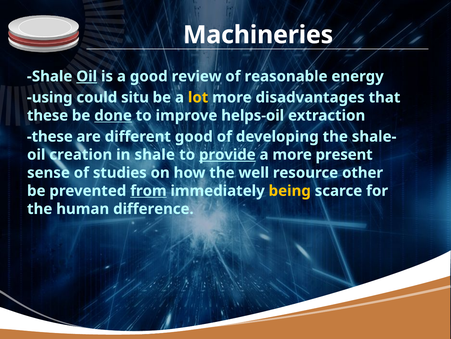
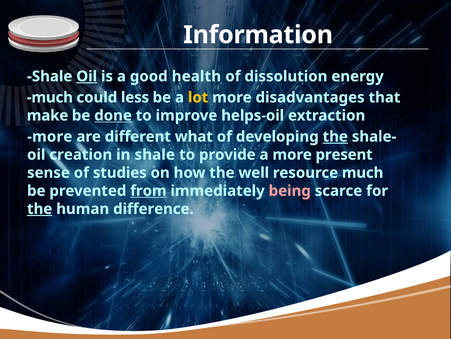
Machineries: Machineries -> Information (258, 35)
review: review -> health (196, 76)
reasonable: reasonable -> dissolution (286, 76)
using: using -> much (50, 97)
situ: situ -> less (135, 97)
these: these -> make (48, 115)
these: these -> more (50, 136)
different good: good -> what (194, 136)
the underline: none -> present (335, 136)
provide underline: present -> none (227, 154)
resource other: other -> much (363, 172)
being colour: yellow -> pink (290, 190)
the underline: none -> present (40, 208)
